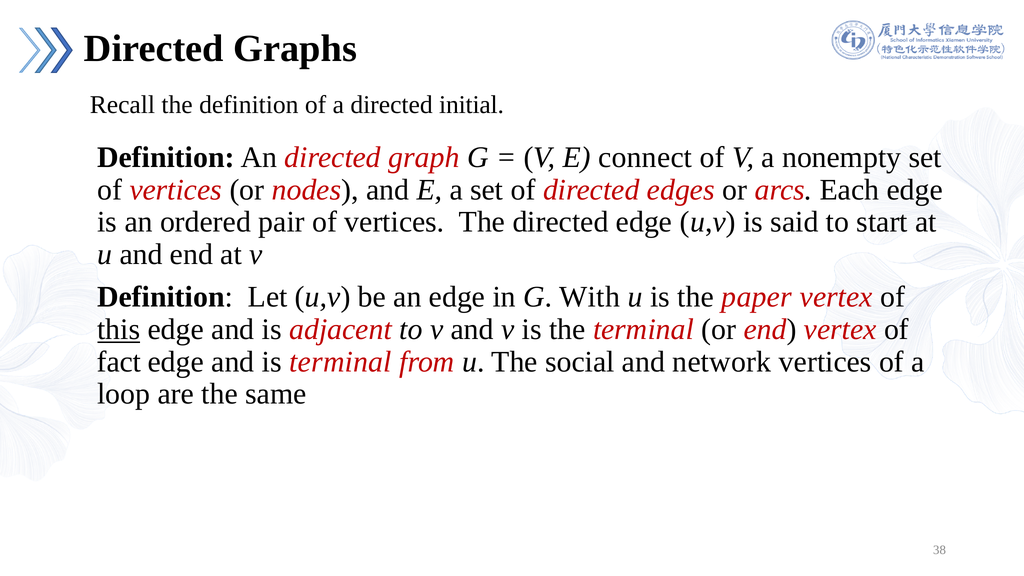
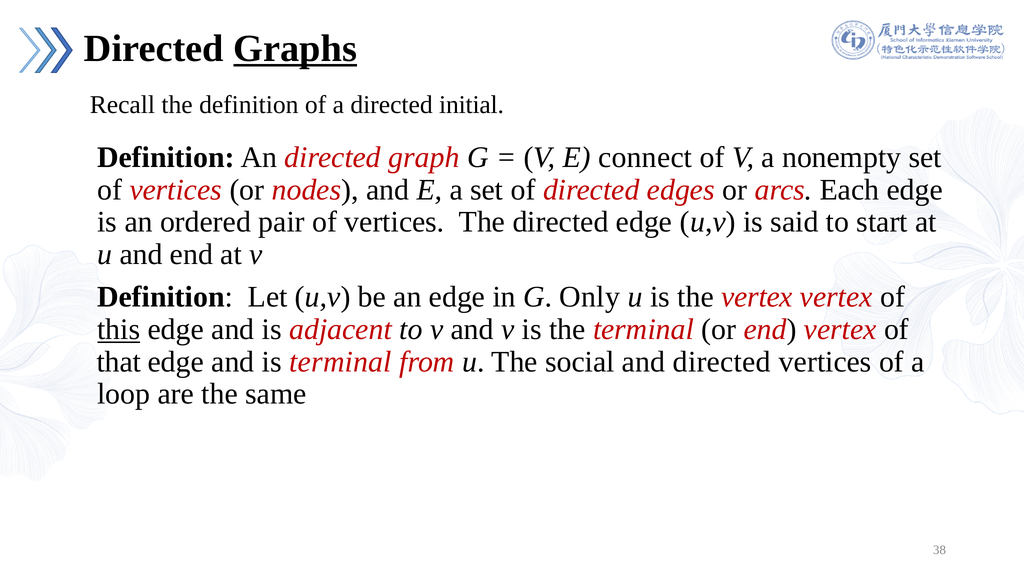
Graphs underline: none -> present (295, 49)
With: With -> Only (590, 297)
the paper: paper -> vertex (757, 297)
fact: fact -> that (119, 362)
and network: network -> directed (722, 362)
